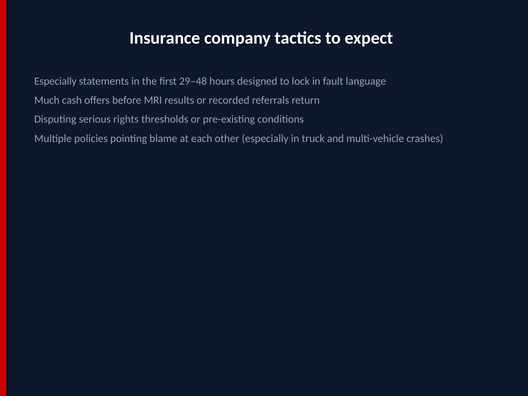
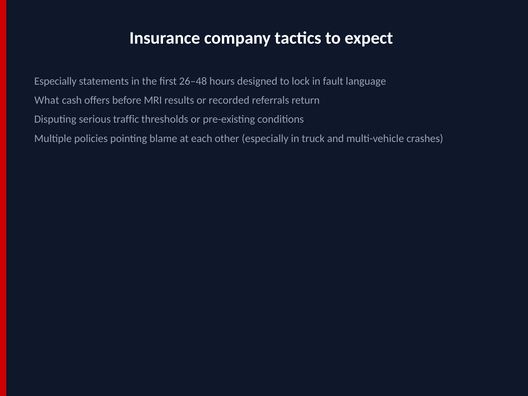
29–48: 29–48 -> 26–48 (193, 81)
Much: Much -> What (47, 100)
rights: rights -> traffic (126, 119)
